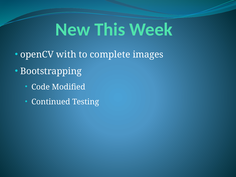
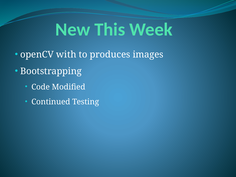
complete: complete -> produces (110, 55)
